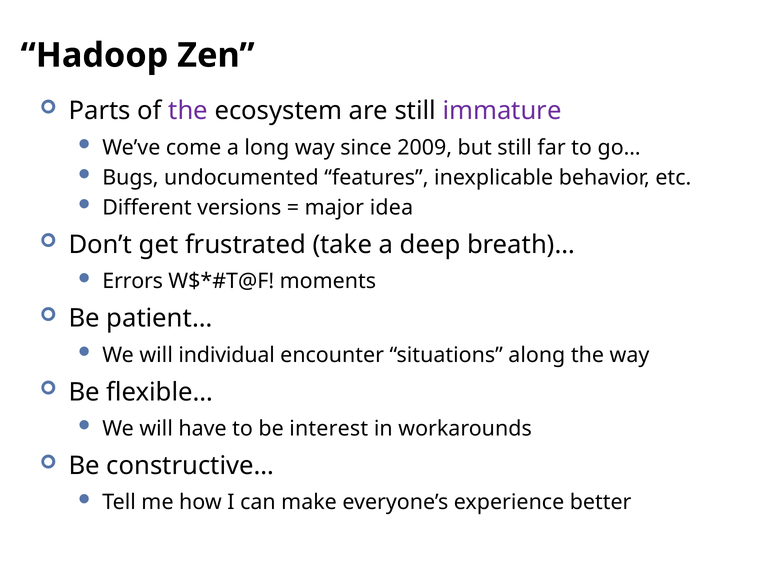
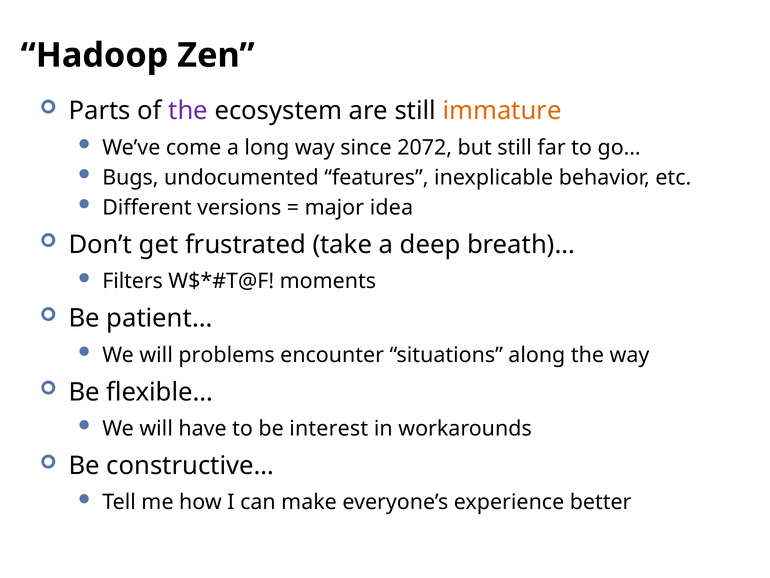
immature colour: purple -> orange (502, 111)
2009: 2009 -> 2072 (425, 147)
Errors: Errors -> Filters (133, 281)
individual: individual -> problems (227, 355)
